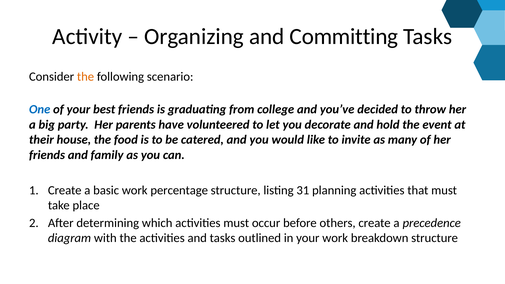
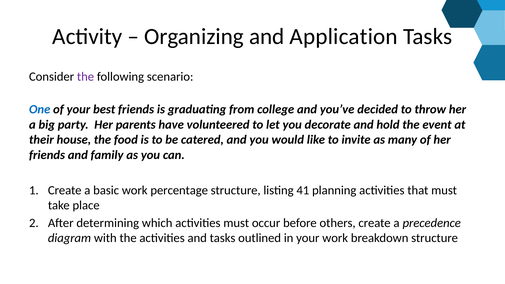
Committing: Committing -> Application (344, 37)
the colour: orange -> purple (86, 77)
31: 31 -> 41 (303, 190)
